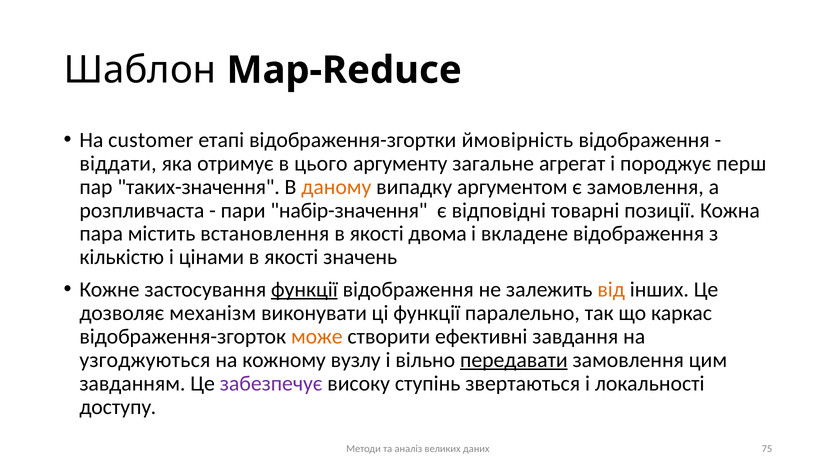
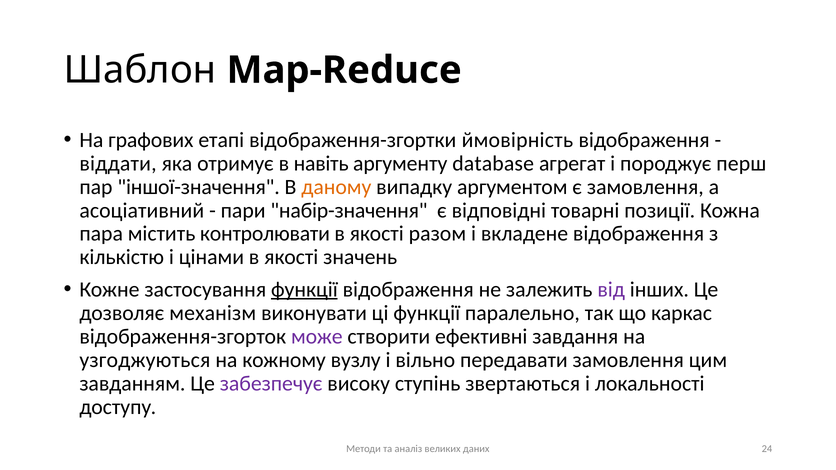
customer: customer -> графових (151, 140)
цього: цього -> навіть (321, 163)
загальне: загальне -> database (493, 163)
таких-значення: таких-значення -> іншої-значення (199, 187)
розпливчаста: розпливчаста -> асоціативний (142, 210)
встановлення: встановлення -> контролювати (265, 234)
двома: двома -> разом (437, 234)
від colour: orange -> purple (611, 290)
може colour: orange -> purple (317, 337)
передавати underline: present -> none (514, 360)
75: 75 -> 24 (767, 449)
